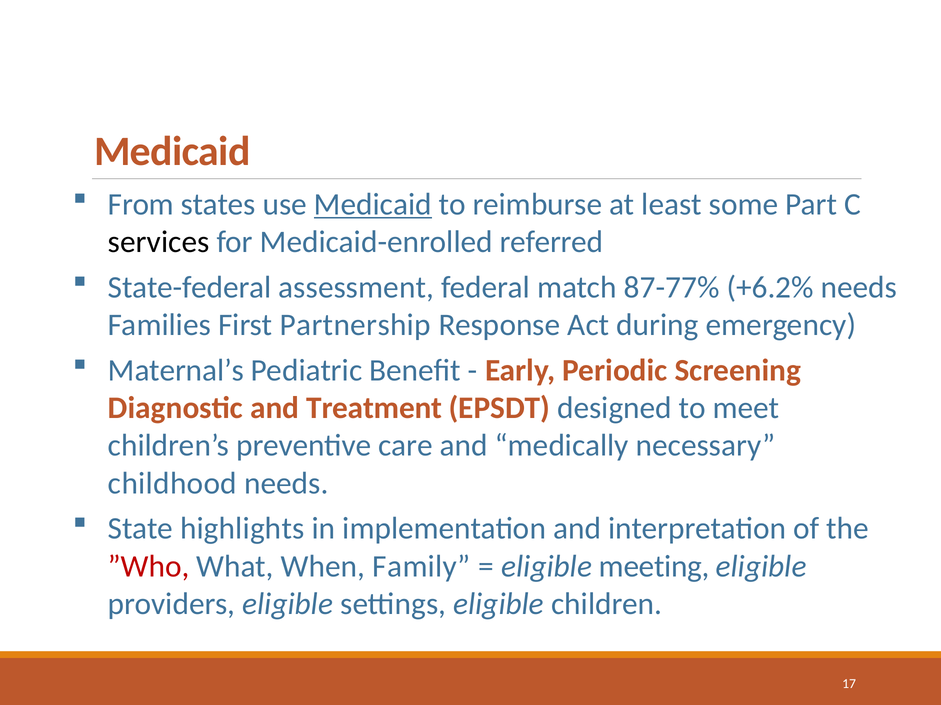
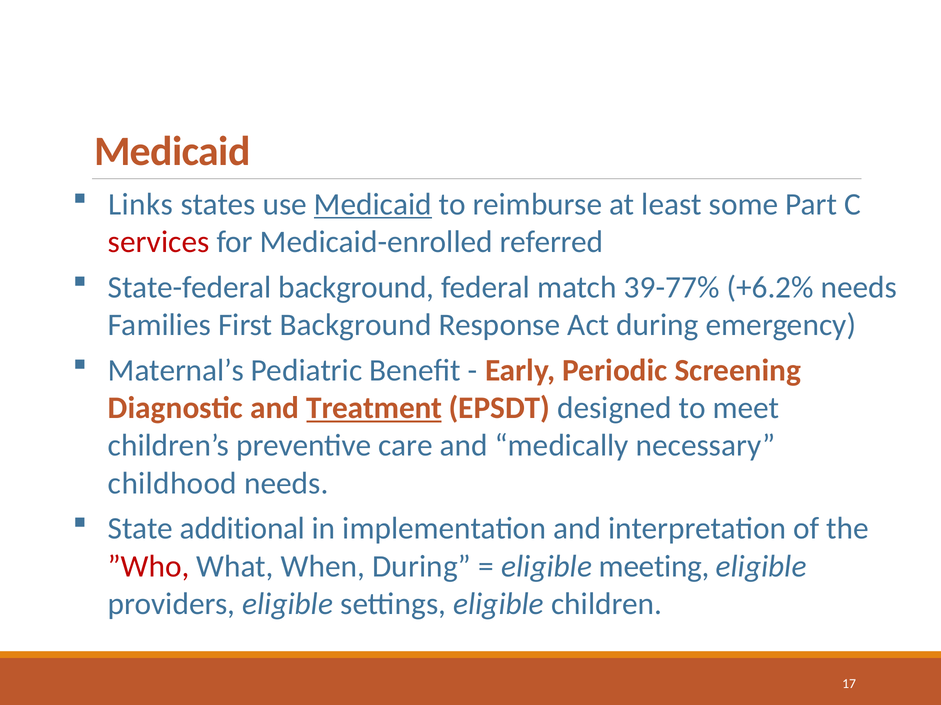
From: From -> Links (141, 205)
services colour: black -> red (159, 242)
State-federal assessment: assessment -> background (356, 288)
87-77%: 87-77% -> 39-77% (672, 288)
First Partnership: Partnership -> Background (356, 325)
Treatment underline: none -> present (374, 408)
highlights: highlights -> additional (242, 529)
When Family: Family -> During (422, 567)
